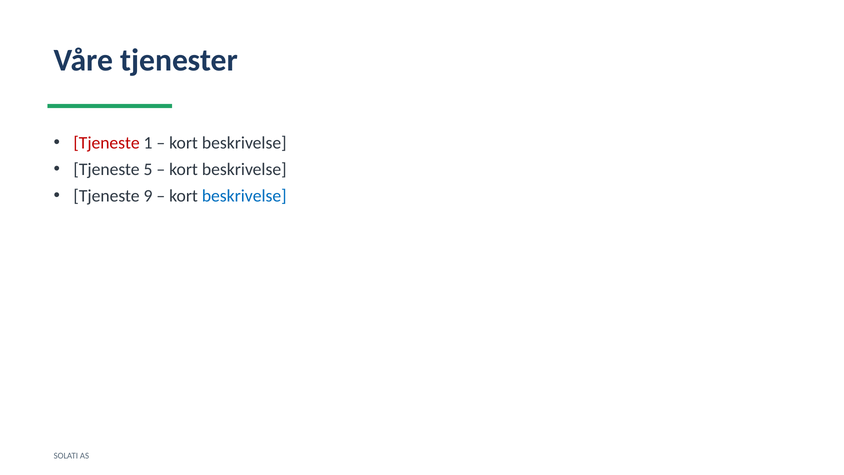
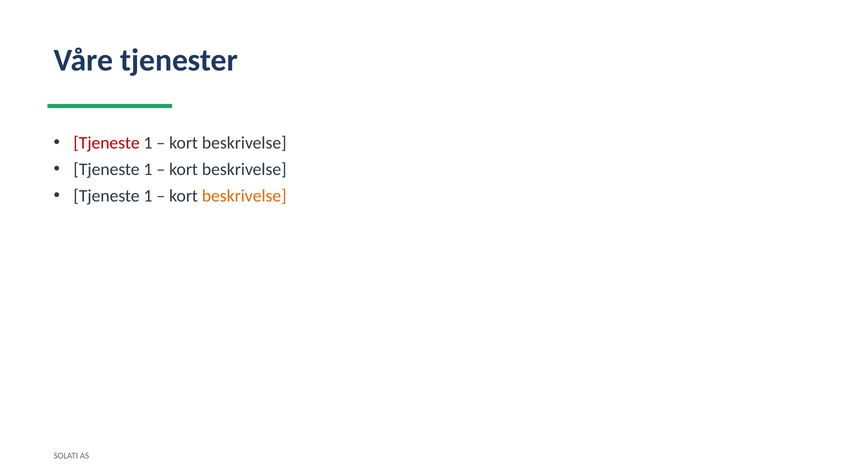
5: 5 -> 1 (148, 169)
9: 9 -> 1 (148, 196)
beskrivelse colour: blue -> orange (244, 196)
